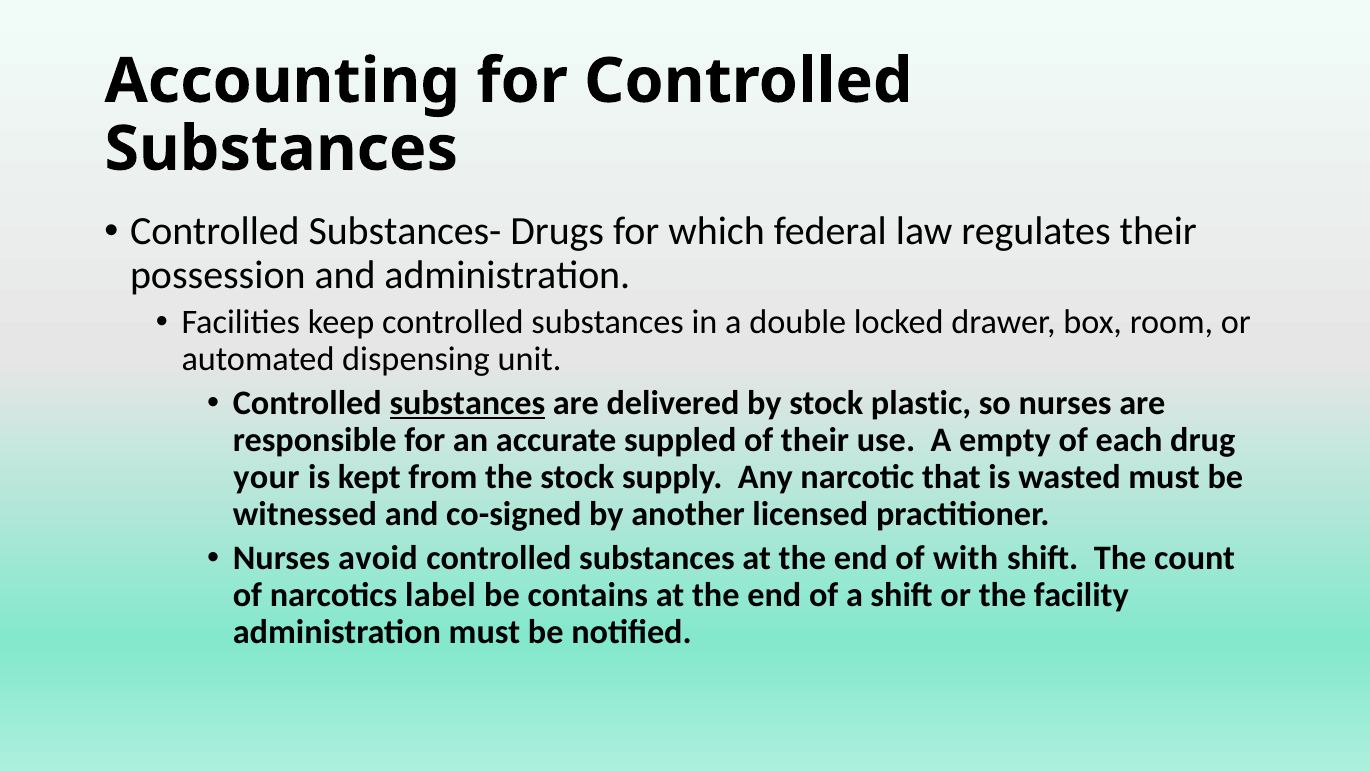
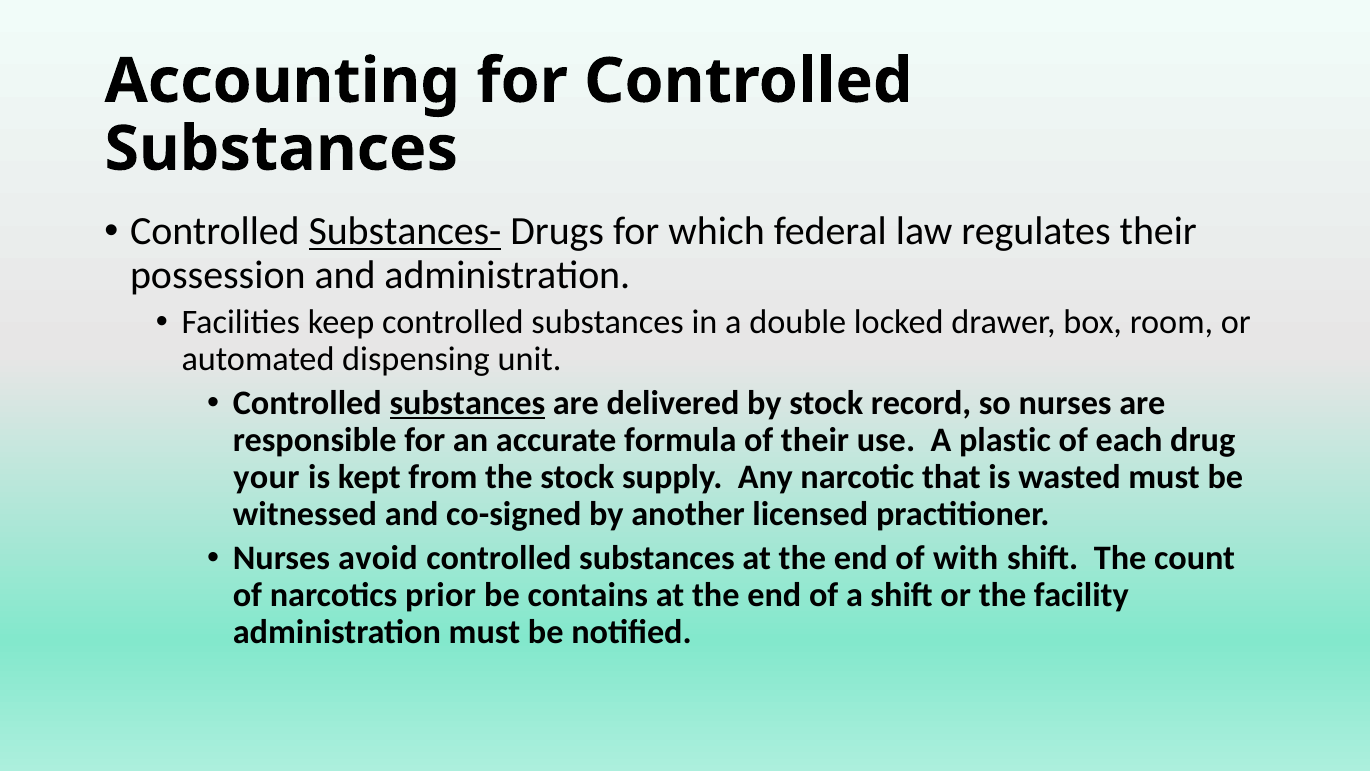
Substances- underline: none -> present (405, 232)
plastic: plastic -> record (921, 403)
suppled: suppled -> formula (680, 440)
empty: empty -> plastic (1005, 440)
label: label -> prior (441, 595)
